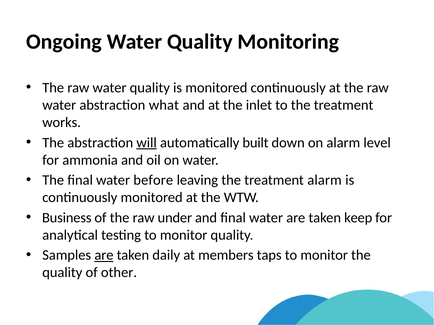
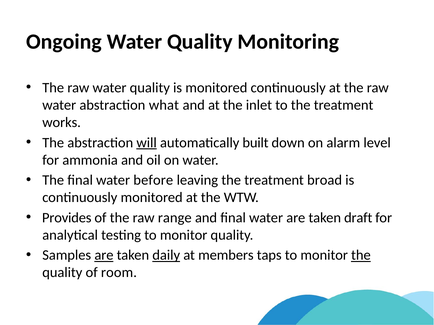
treatment alarm: alarm -> broad (325, 180)
Business: Business -> Provides (67, 218)
under: under -> range (175, 218)
keep: keep -> draft (358, 218)
daily underline: none -> present (166, 256)
the underline: none -> present (361, 256)
other: other -> room (119, 273)
